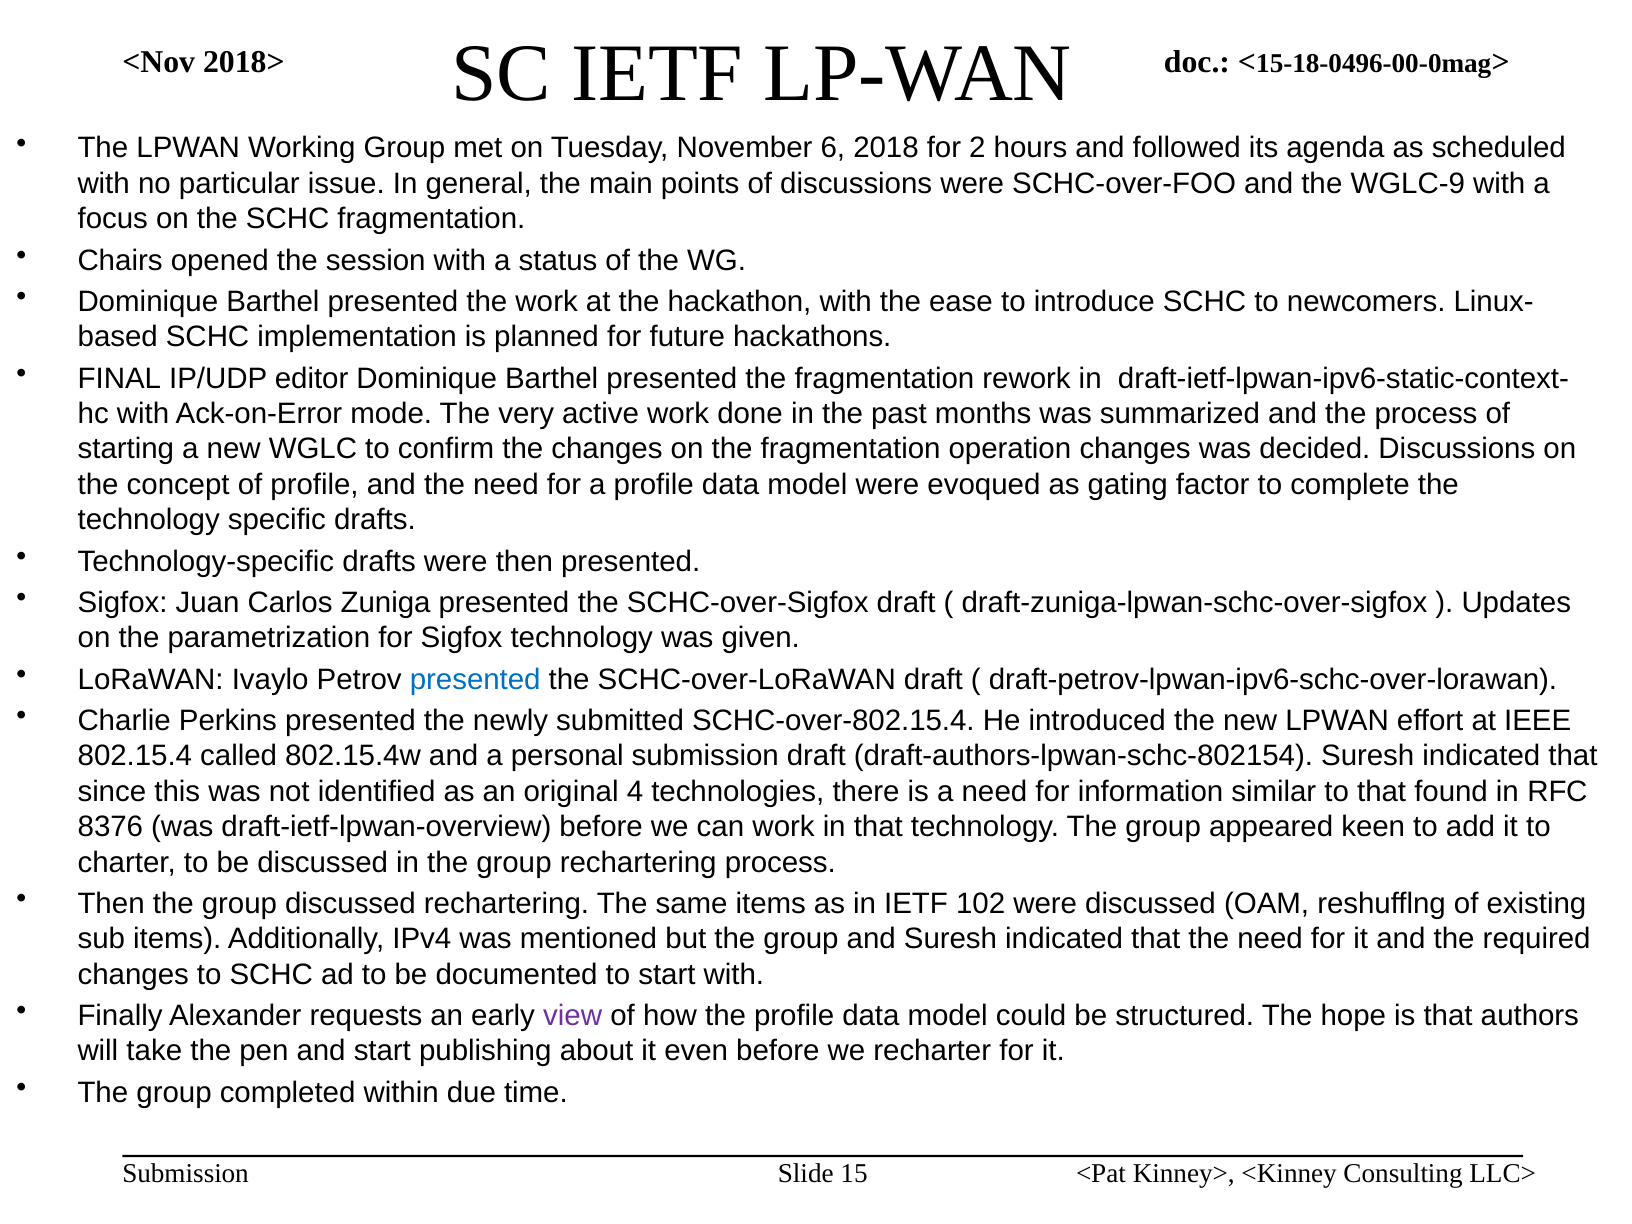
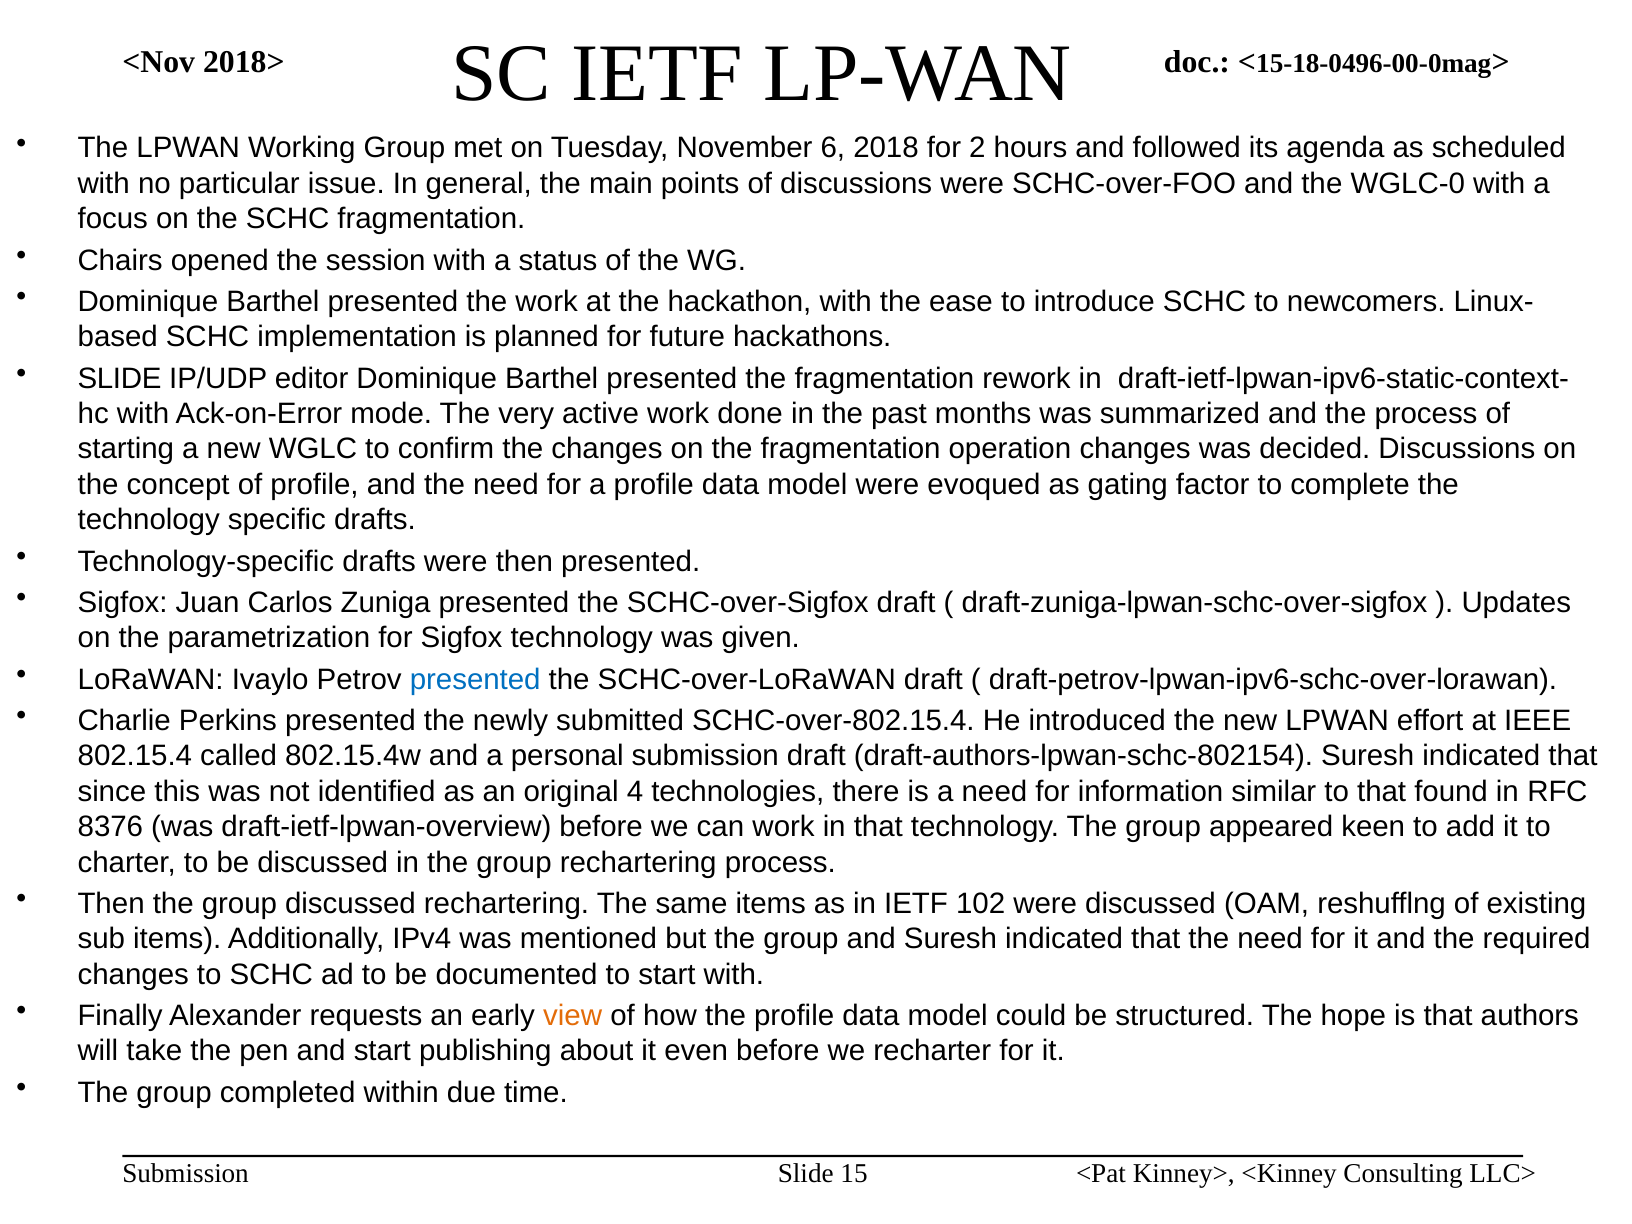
WGLC-9: WGLC-9 -> WGLC-0 (1408, 184)
FINAL: FINAL -> SLIDE (120, 378)
view colour: purple -> orange (573, 1016)
